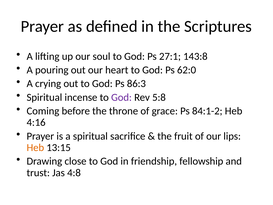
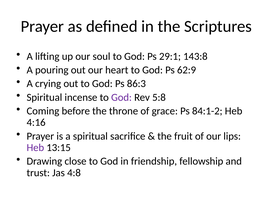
27:1: 27:1 -> 29:1 (170, 56)
62:0: 62:0 -> 62:9 (187, 70)
Heb colour: orange -> purple (35, 147)
